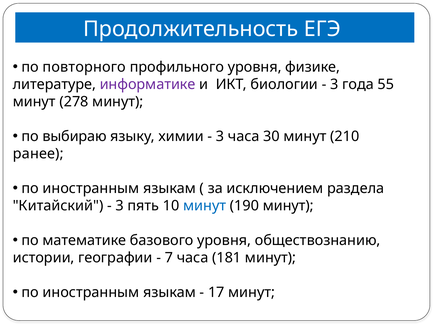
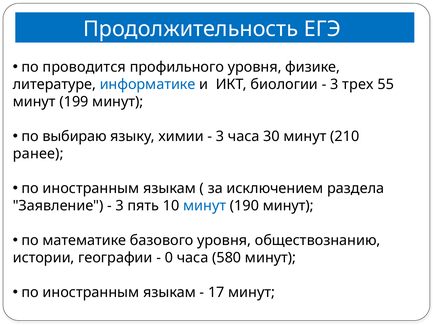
повторного: повторного -> проводится (84, 67)
информатике colour: purple -> blue (148, 84)
года: года -> трех (358, 84)
278: 278 -> 199 (74, 102)
Китайский: Китайский -> Заявление (58, 206)
7: 7 -> 0 (169, 258)
181: 181 -> 580 (227, 258)
